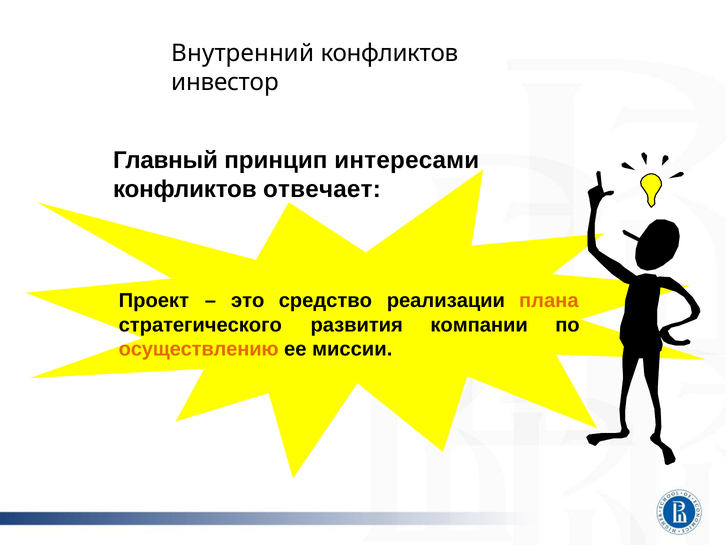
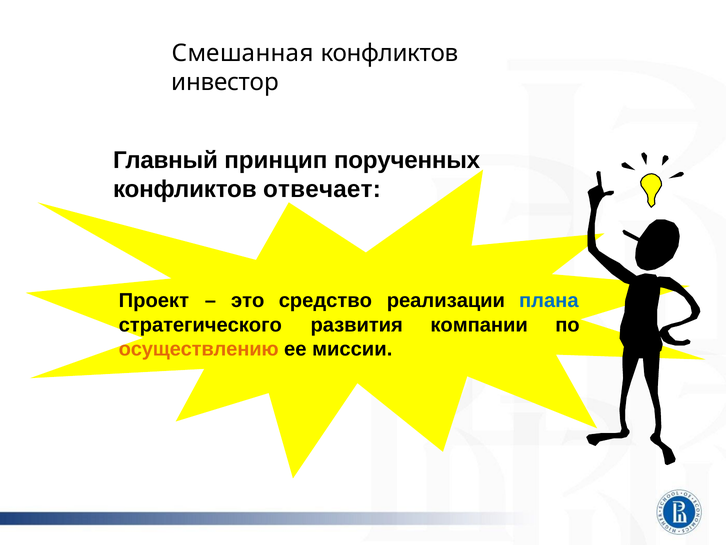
Внутренний: Внутренний -> Смешанная (243, 53)
интересами: интересами -> порученных (407, 160)
плана colour: orange -> blue (549, 300)
